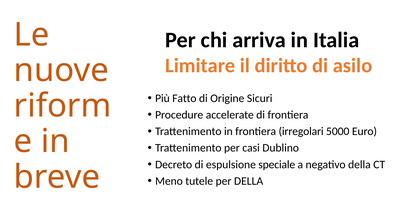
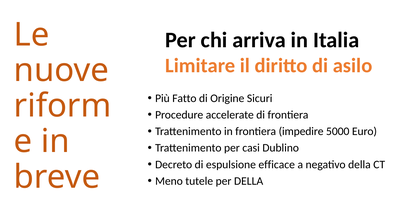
irregolari: irregolari -> impedire (301, 132)
speciale: speciale -> efficace (277, 165)
